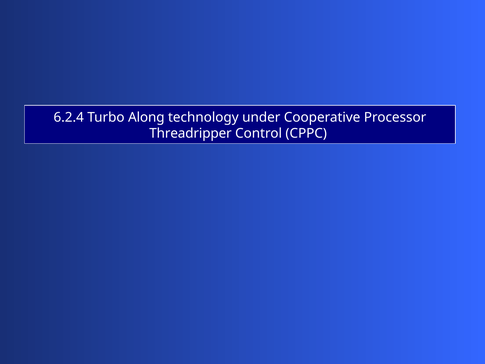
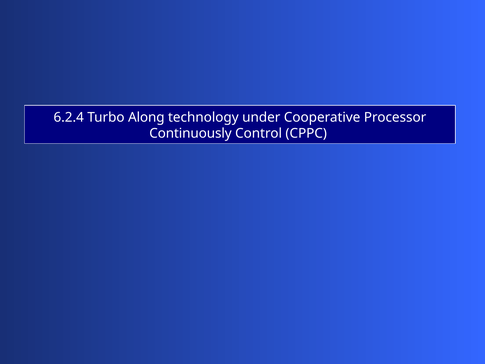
Threadripper: Threadripper -> Continuously (190, 133)
